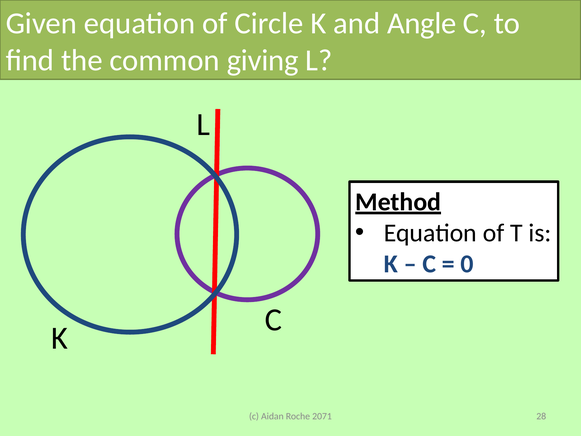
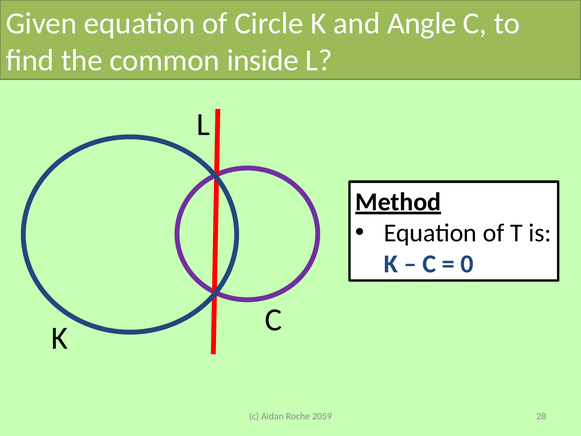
giving: giving -> inside (263, 60)
2071: 2071 -> 2059 (322, 416)
